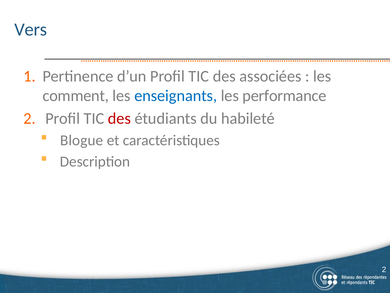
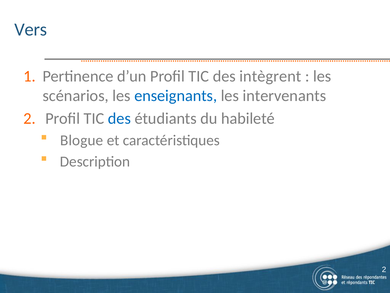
associées: associées -> intègrent (270, 76)
comment: comment -> scénarios (76, 96)
performance: performance -> intervenants (284, 96)
des colour: red -> blue (119, 118)
